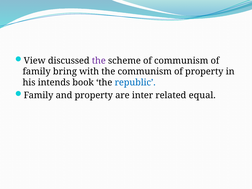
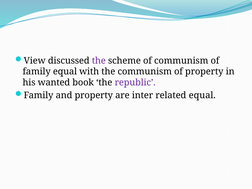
family bring: bring -> equal (65, 72)
intends: intends -> wanted (54, 82)
republic colour: blue -> purple (135, 82)
